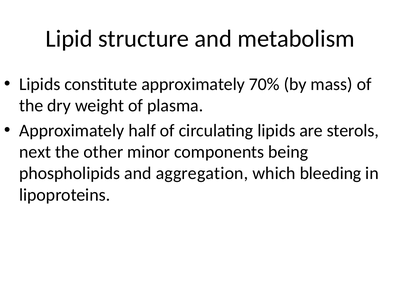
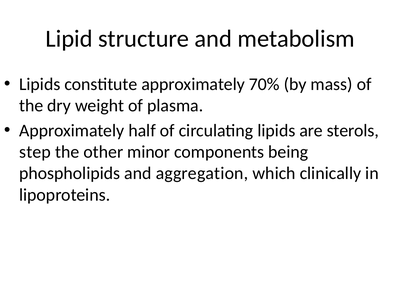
next: next -> step (35, 152)
bleeding: bleeding -> clinically (330, 173)
